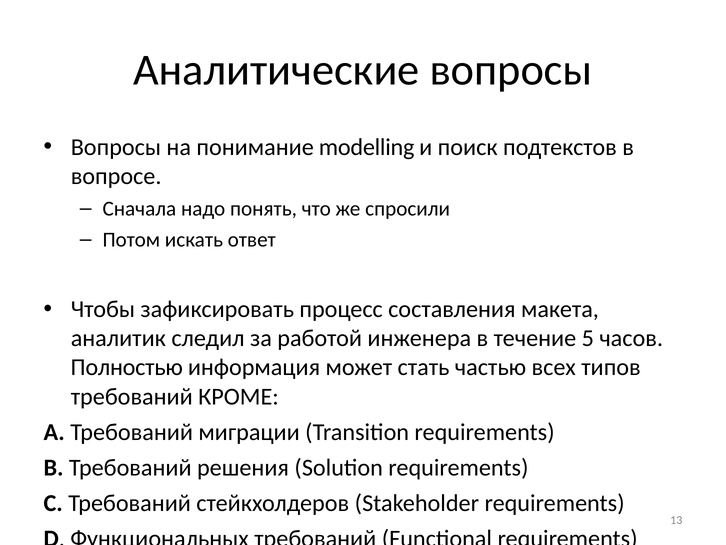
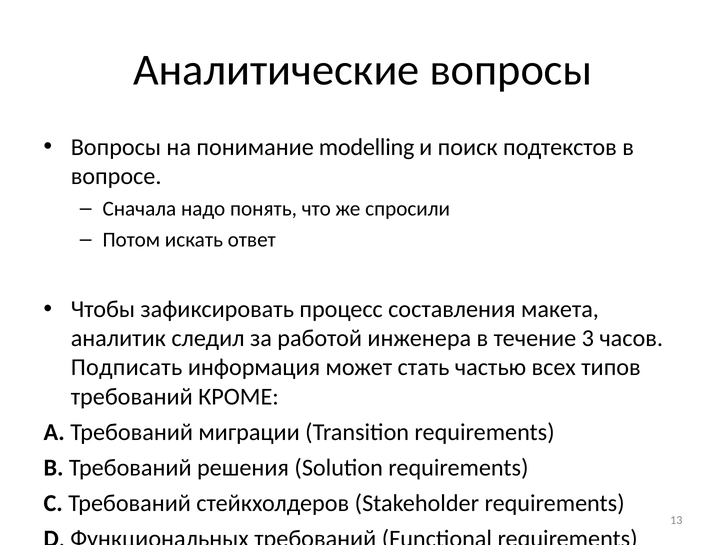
5: 5 -> 3 (588, 338)
Полностью: Полностью -> Подписать (127, 367)
